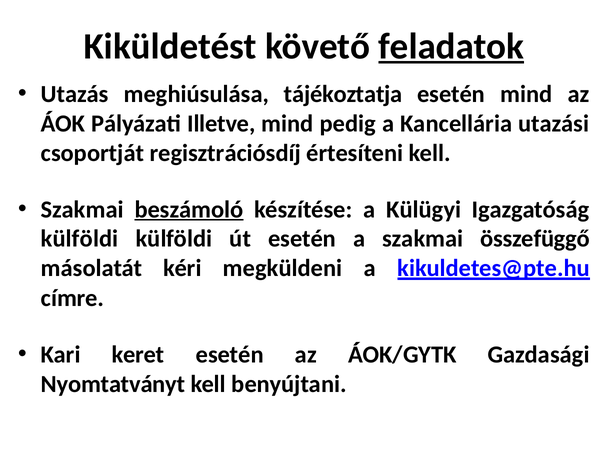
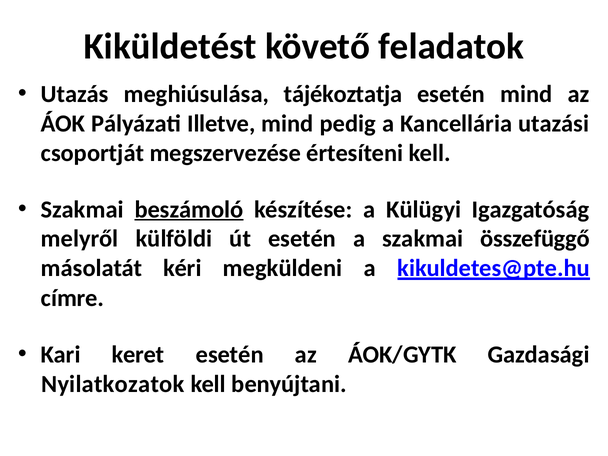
feladatok underline: present -> none (451, 46)
regisztrációsdíj: regisztrációsdíj -> megszervezése (225, 153)
külföldi: külföldi -> melyről (80, 239)
Nyomtatványt: Nyomtatványt -> Nyilatkozatok (113, 384)
